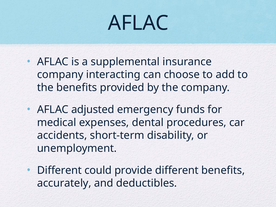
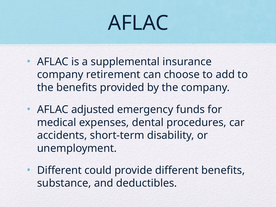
interacting: interacting -> retirement (113, 75)
accurately: accurately -> substance (64, 183)
